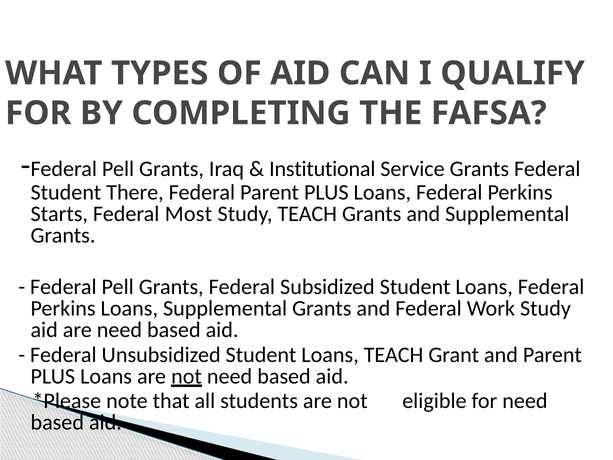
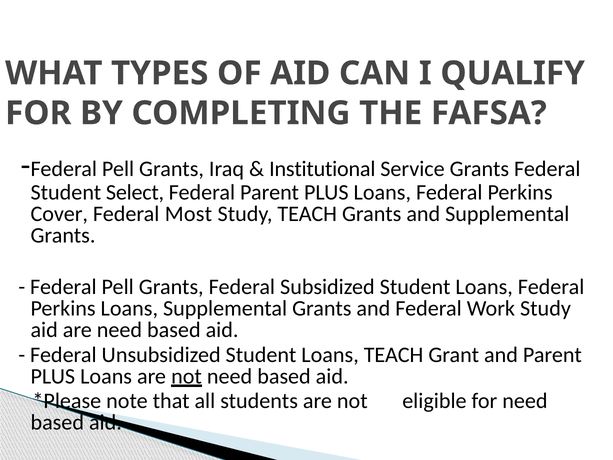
There: There -> Select (135, 193)
Starts: Starts -> Cover (59, 214)
